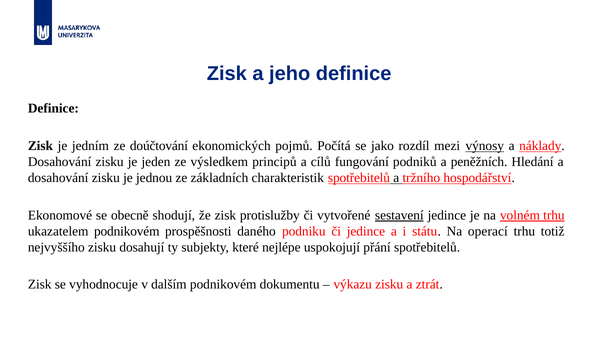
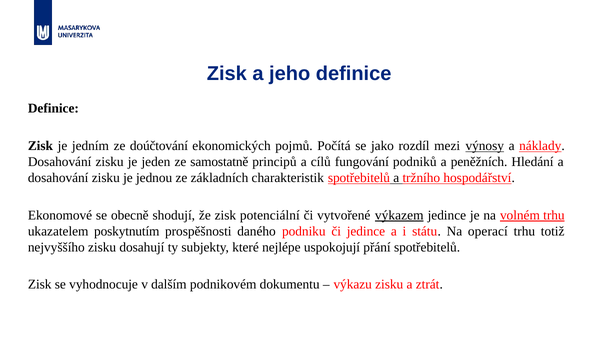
výsledkem: výsledkem -> samostatně (219, 162)
protislužby: protislužby -> potenciální (270, 215)
sestavení: sestavení -> výkazem (399, 215)
ukazatelem podnikovém: podnikovém -> poskytnutím (127, 231)
